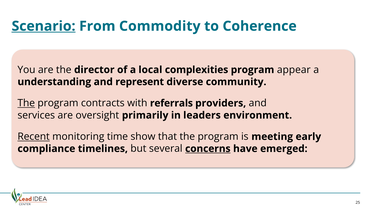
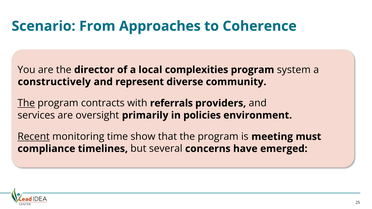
Scenario underline: present -> none (44, 26)
Commodity: Commodity -> Approaches (160, 26)
appear: appear -> system (294, 70)
understanding: understanding -> constructively (54, 82)
leaders: leaders -> policies (202, 115)
early: early -> must (308, 137)
concerns underline: present -> none (208, 149)
